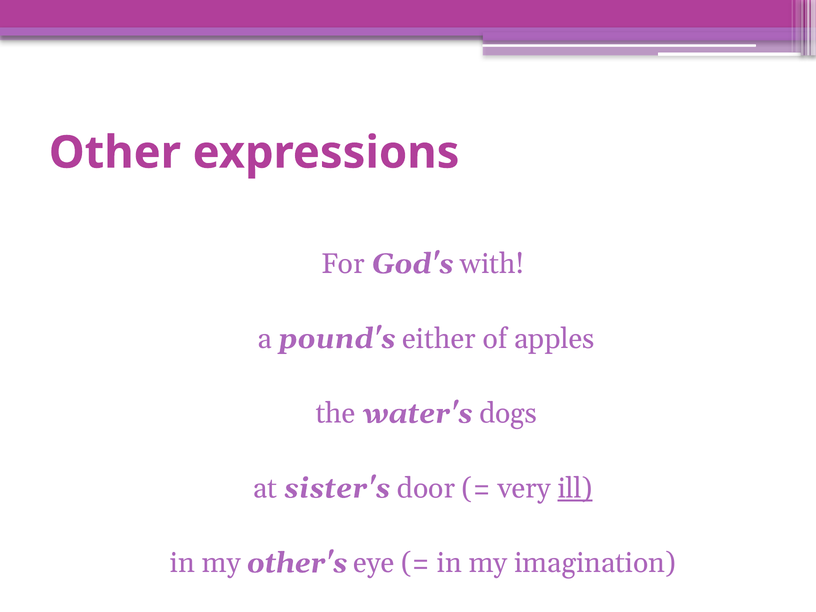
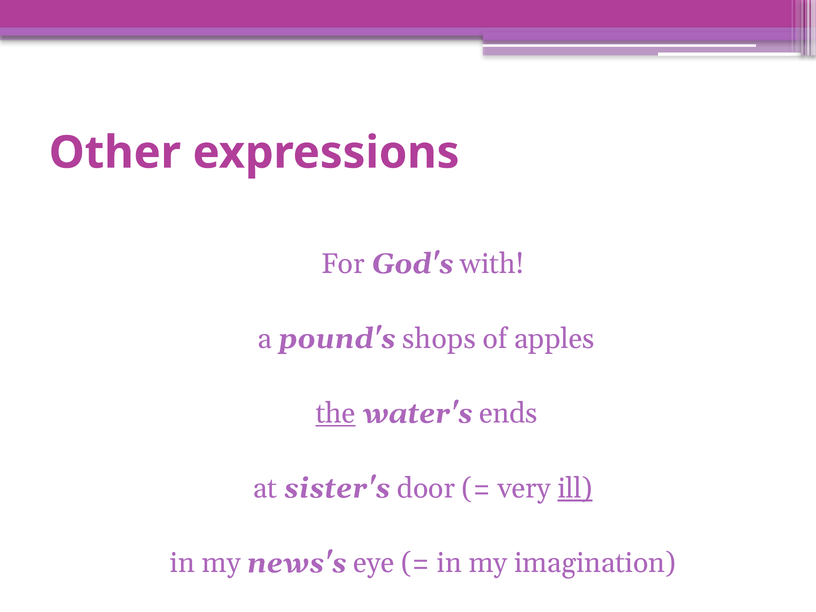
either: either -> shops (439, 339)
the underline: none -> present (336, 413)
dogs: dogs -> ends (508, 413)
other's: other's -> news's (297, 563)
